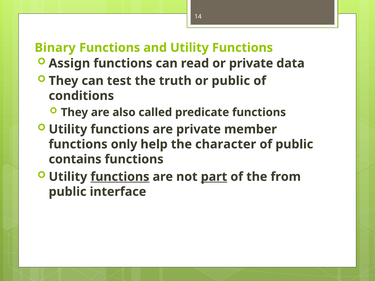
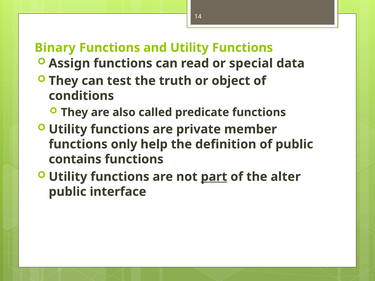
or private: private -> special (251, 63)
or public: public -> object (231, 81)
character: character -> definition (226, 144)
functions underline: present -> none (120, 177)
from: from -> alter (286, 177)
